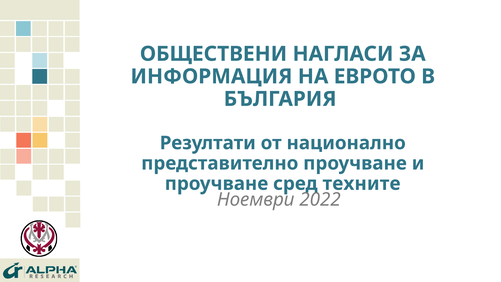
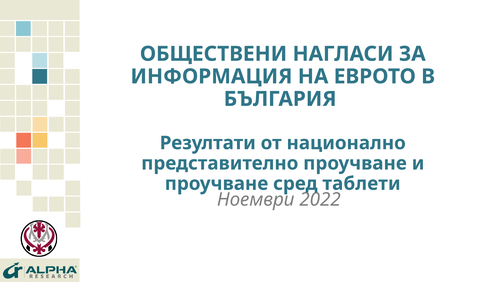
техните: техните -> таблети (362, 184)
